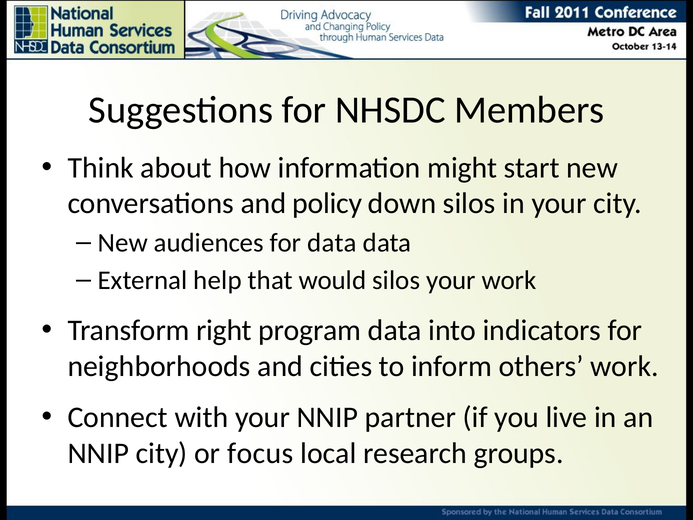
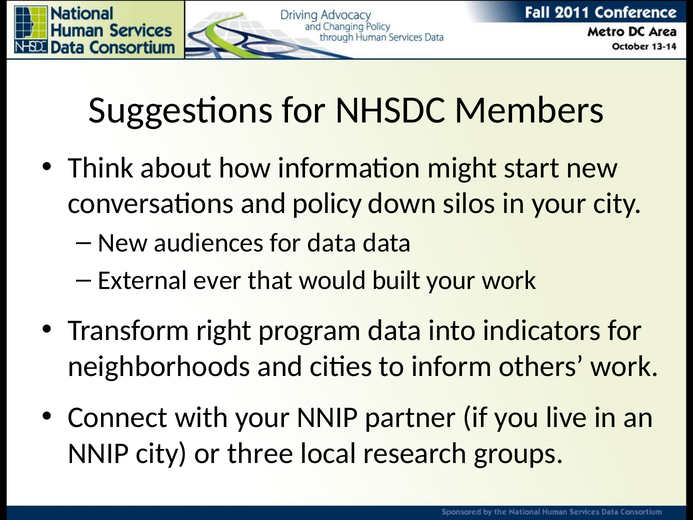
help: help -> ever (218, 280)
would silos: silos -> built (396, 280)
focus: focus -> three (260, 453)
